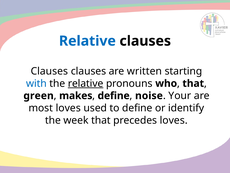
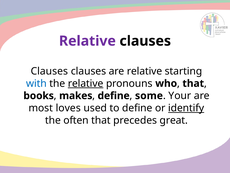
Relative colour: blue -> purple (87, 41)
are written: written -> relative (145, 71)
green: green -> books (39, 95)
noise: noise -> some (149, 95)
identify underline: none -> present (186, 108)
week: week -> often (76, 120)
precedes loves: loves -> great (174, 120)
